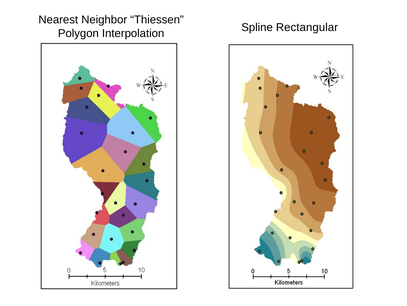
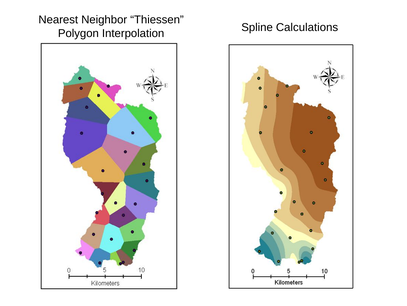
Rectangular: Rectangular -> Calculations (307, 27)
